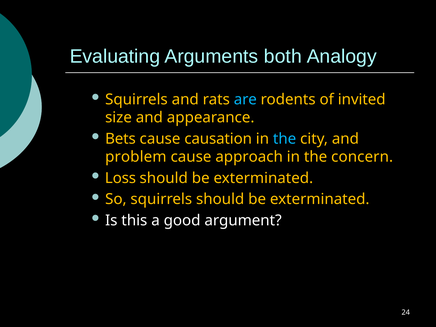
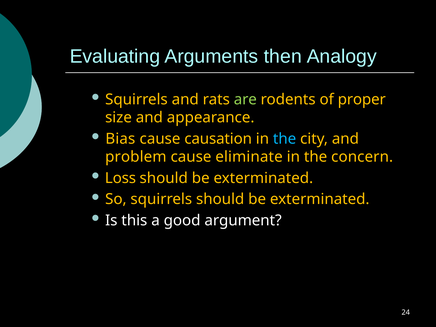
both: both -> then (283, 56)
are colour: light blue -> light green (245, 99)
invited: invited -> proper (362, 99)
Bets: Bets -> Bias (120, 139)
approach: approach -> eliminate (249, 157)
